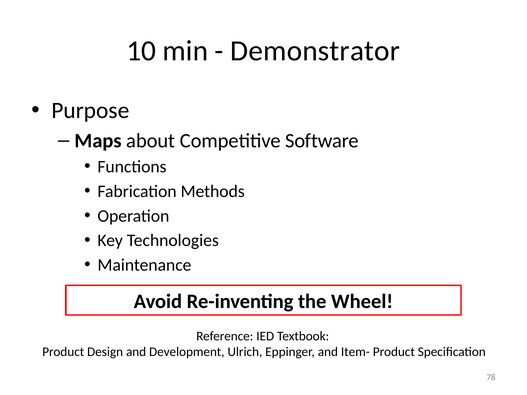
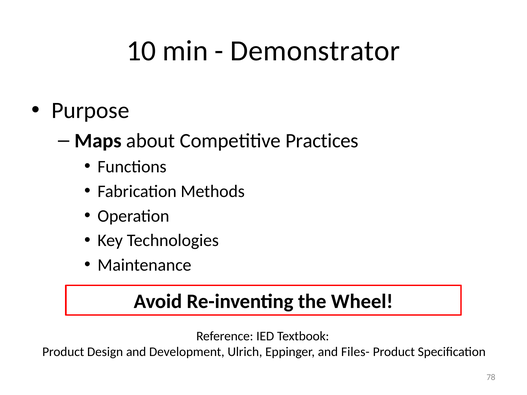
Software: Software -> Practices (322, 141)
Item-: Item- -> Files- (355, 352)
